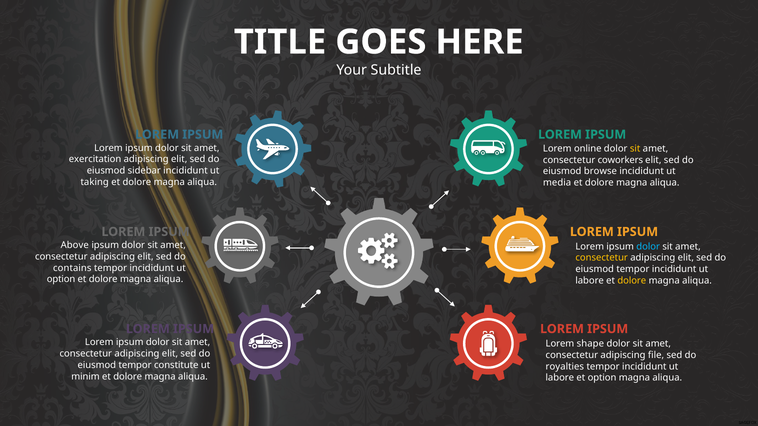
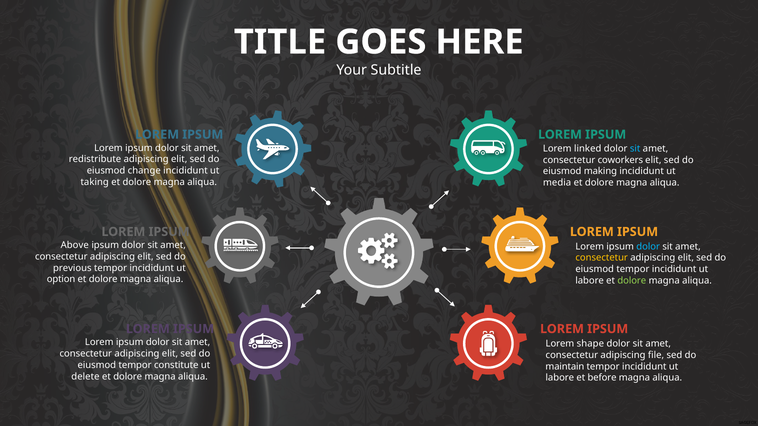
online: online -> linked (588, 149)
sit colour: yellow -> light blue (635, 149)
exercitation: exercitation -> redistribute (95, 159)
sidebar: sidebar -> change (144, 171)
browse: browse -> making (600, 171)
contains: contains -> previous (72, 268)
dolore colour: yellow -> light green (632, 281)
royalties: royalties -> maintain (565, 367)
minim: minim -> delete (85, 377)
et option: option -> before (602, 378)
